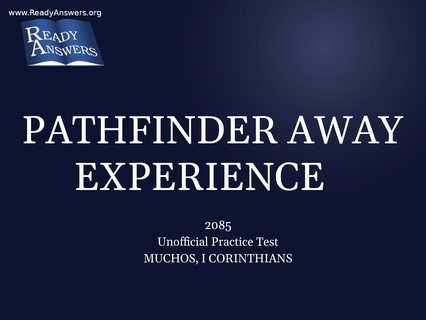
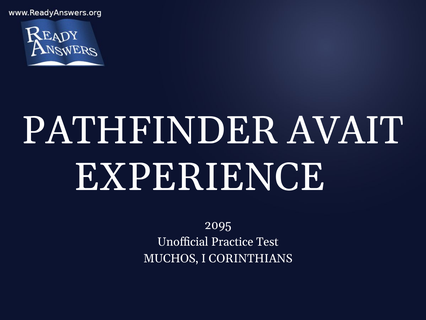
AWAY: AWAY -> AVAIT (346, 130)
2085: 2085 -> 2095 (218, 225)
